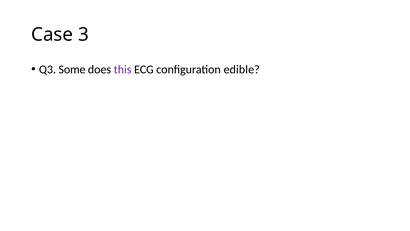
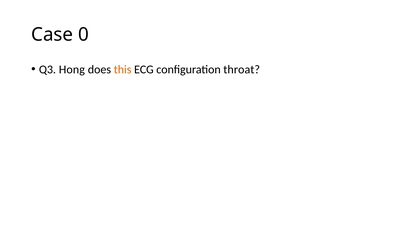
3: 3 -> 0 (84, 34)
Some: Some -> Hong (72, 69)
this colour: purple -> orange (123, 69)
edible: edible -> throat (242, 69)
